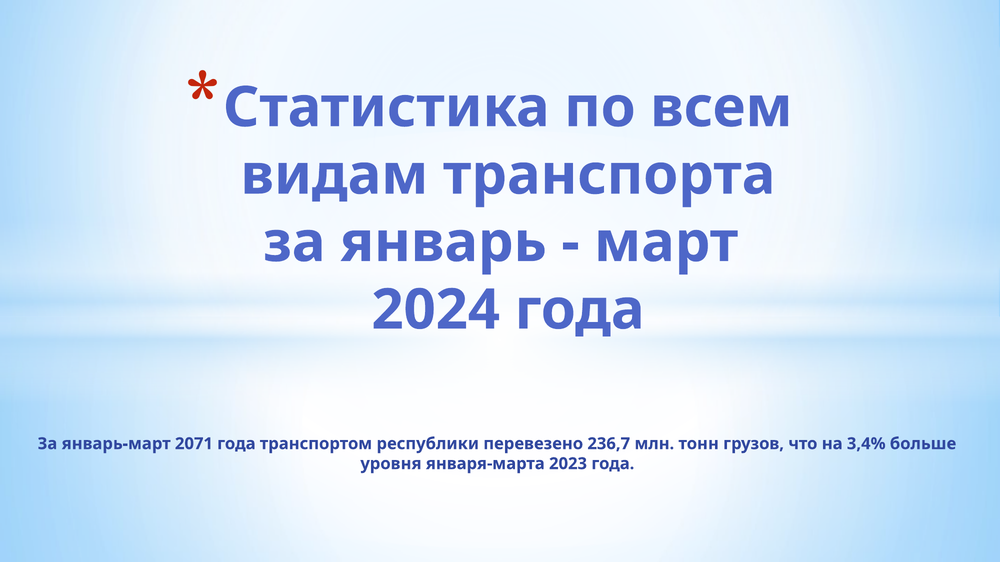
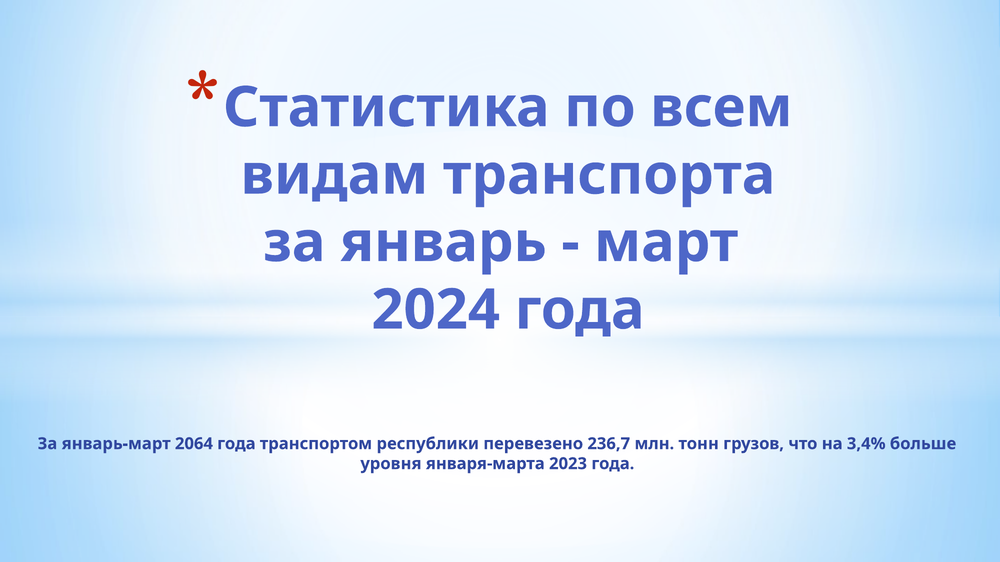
2071: 2071 -> 2064 (194, 444)
